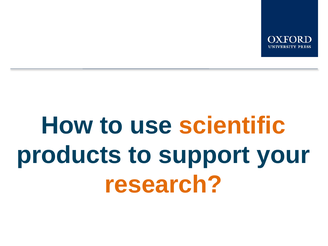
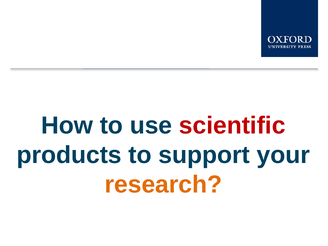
scientific colour: orange -> red (232, 126)
